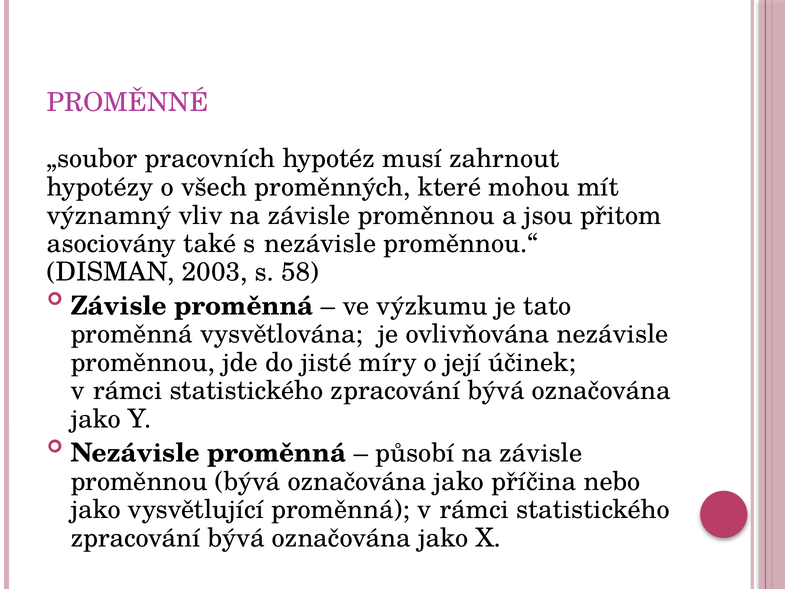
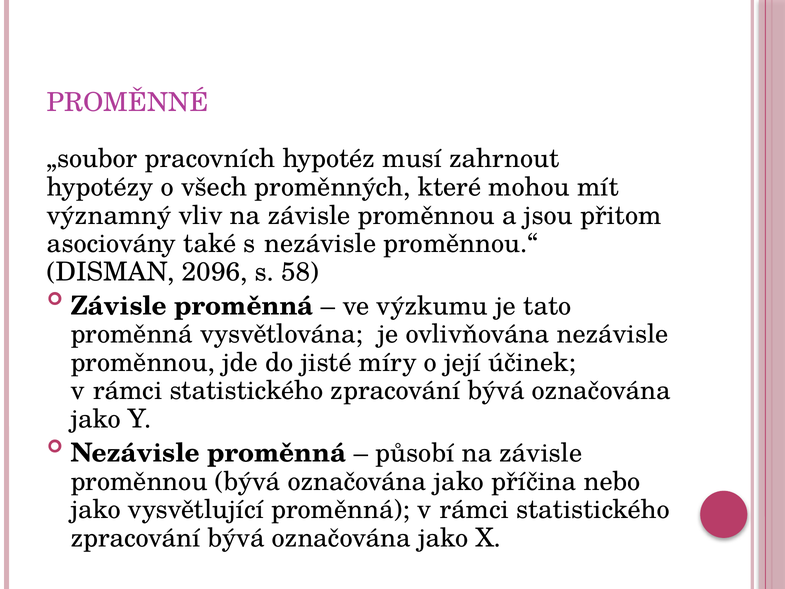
2003: 2003 -> 2096 (215, 272)
